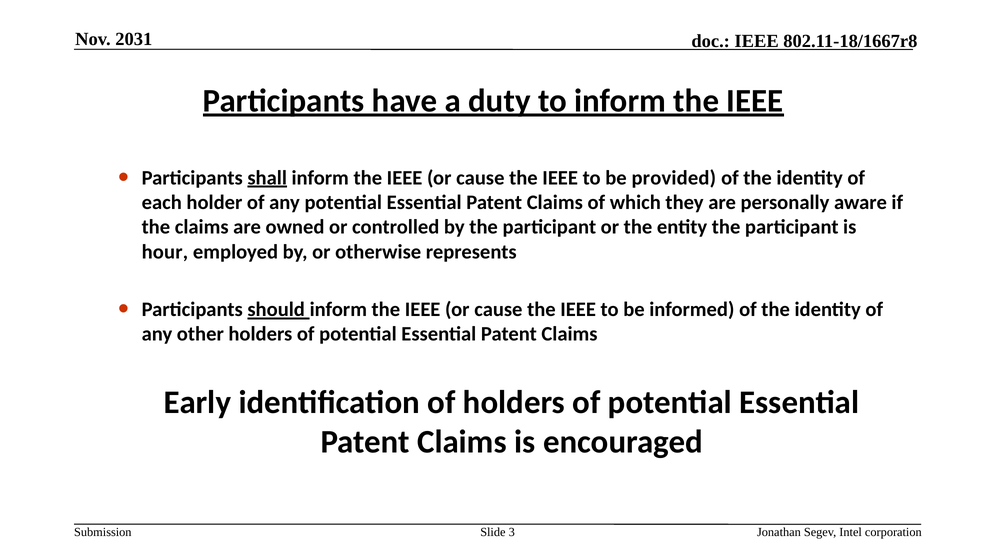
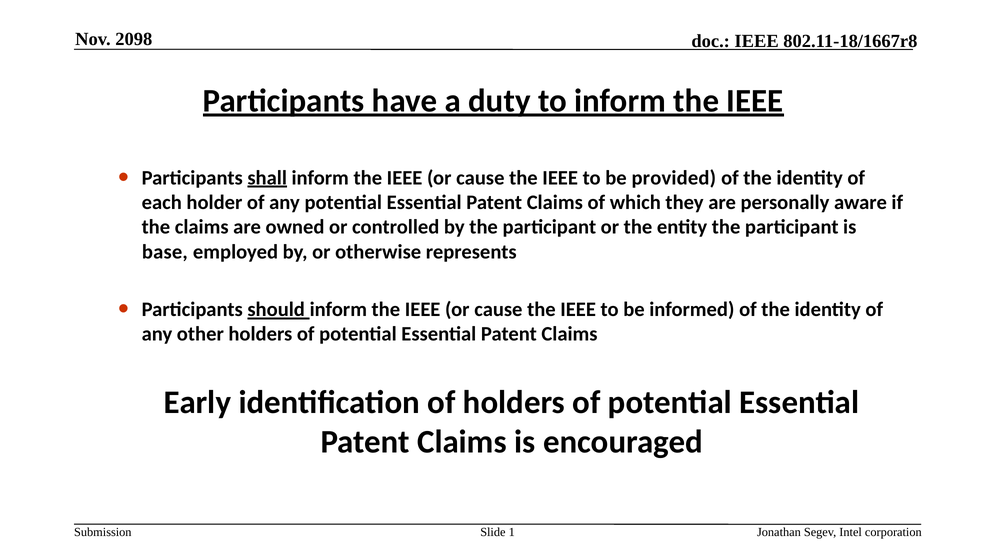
2031: 2031 -> 2098 (134, 39)
hour: hour -> base (165, 252)
3: 3 -> 1 (512, 532)
